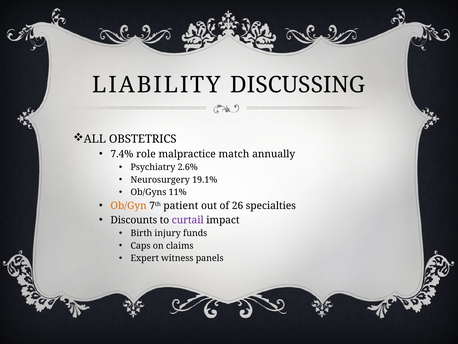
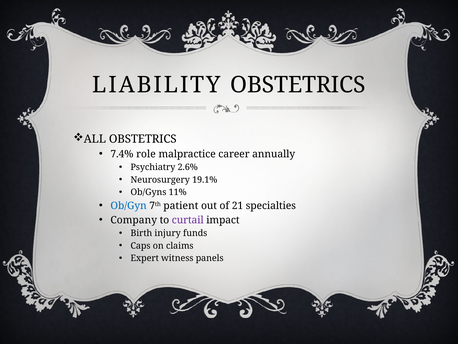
LIABILITY DISCUSSING: DISCUSSING -> OBSTETRICS (298, 85)
match: match -> career (234, 154)
Ob/Gyn colour: orange -> blue (129, 206)
26: 26 -> 21 (238, 206)
Discounts: Discounts -> Company (134, 220)
